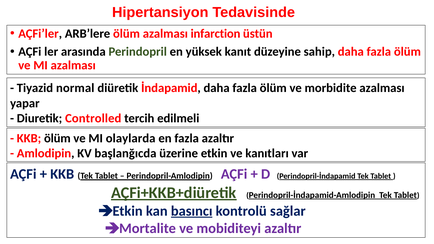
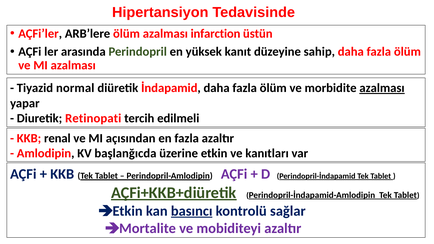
azalması underline: none -> present (382, 88)
Controlled: Controlled -> Retinopati (93, 119)
KKB ölüm: ölüm -> renal (57, 138)
olaylarda: olaylarda -> açısından (131, 138)
